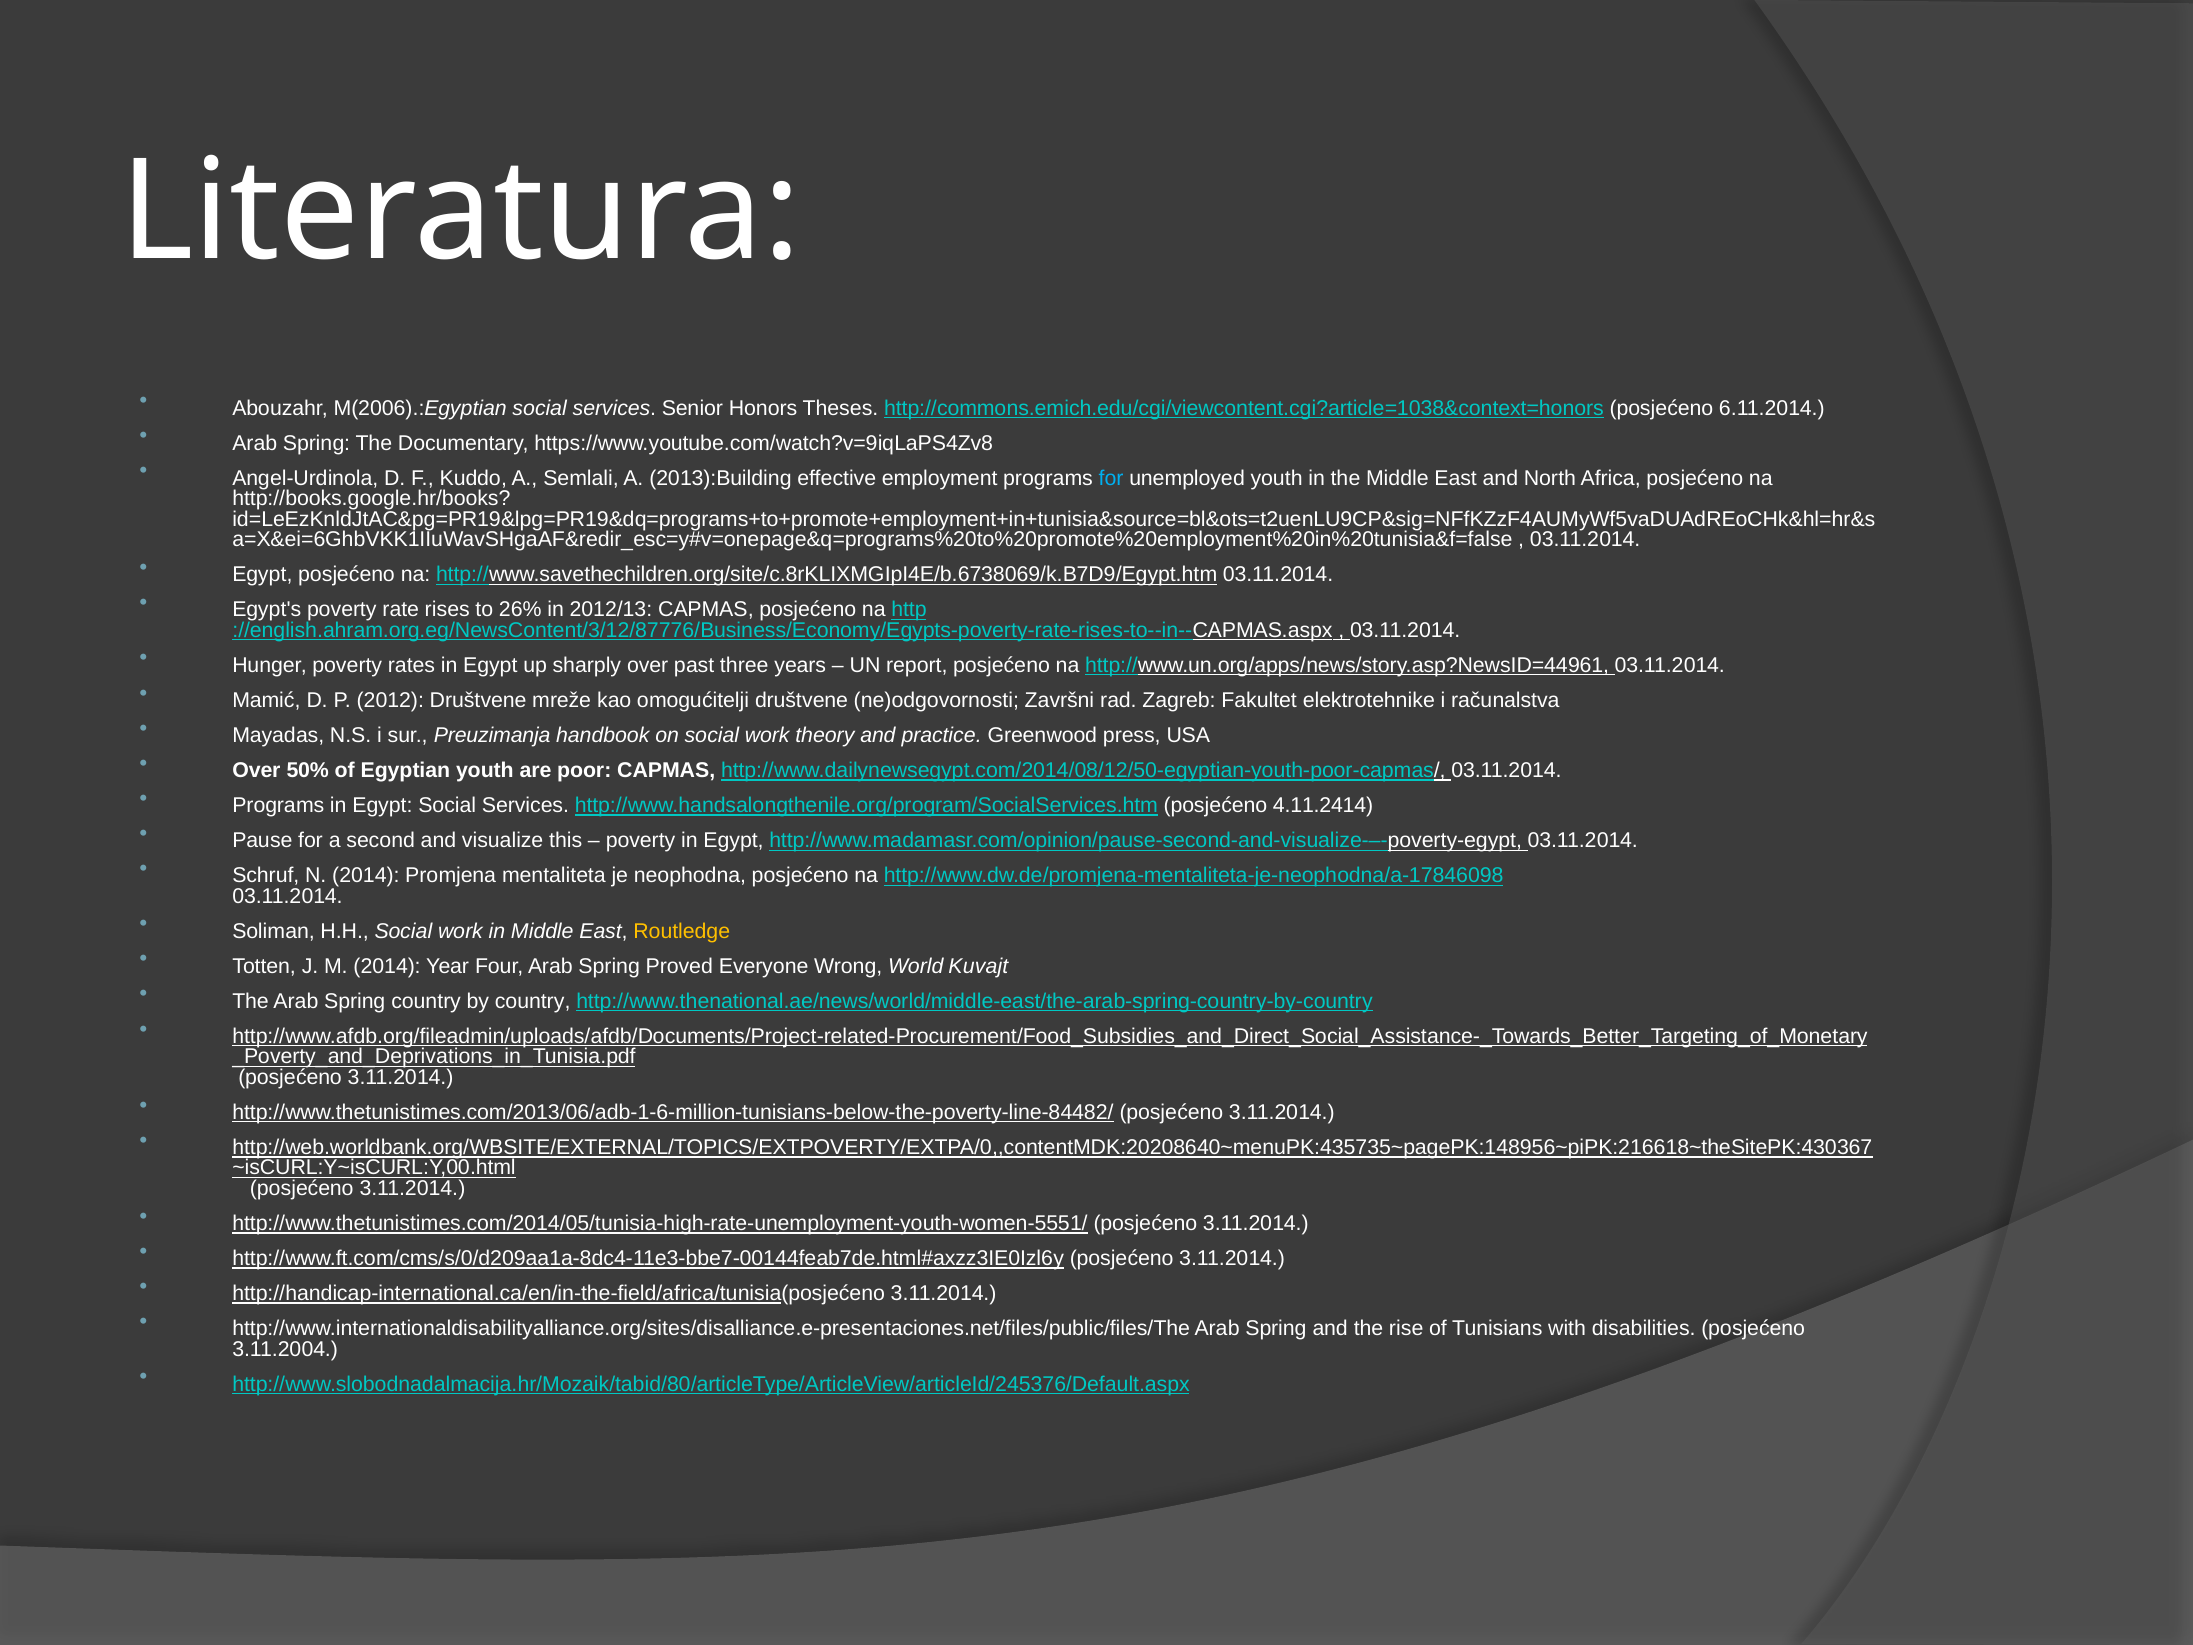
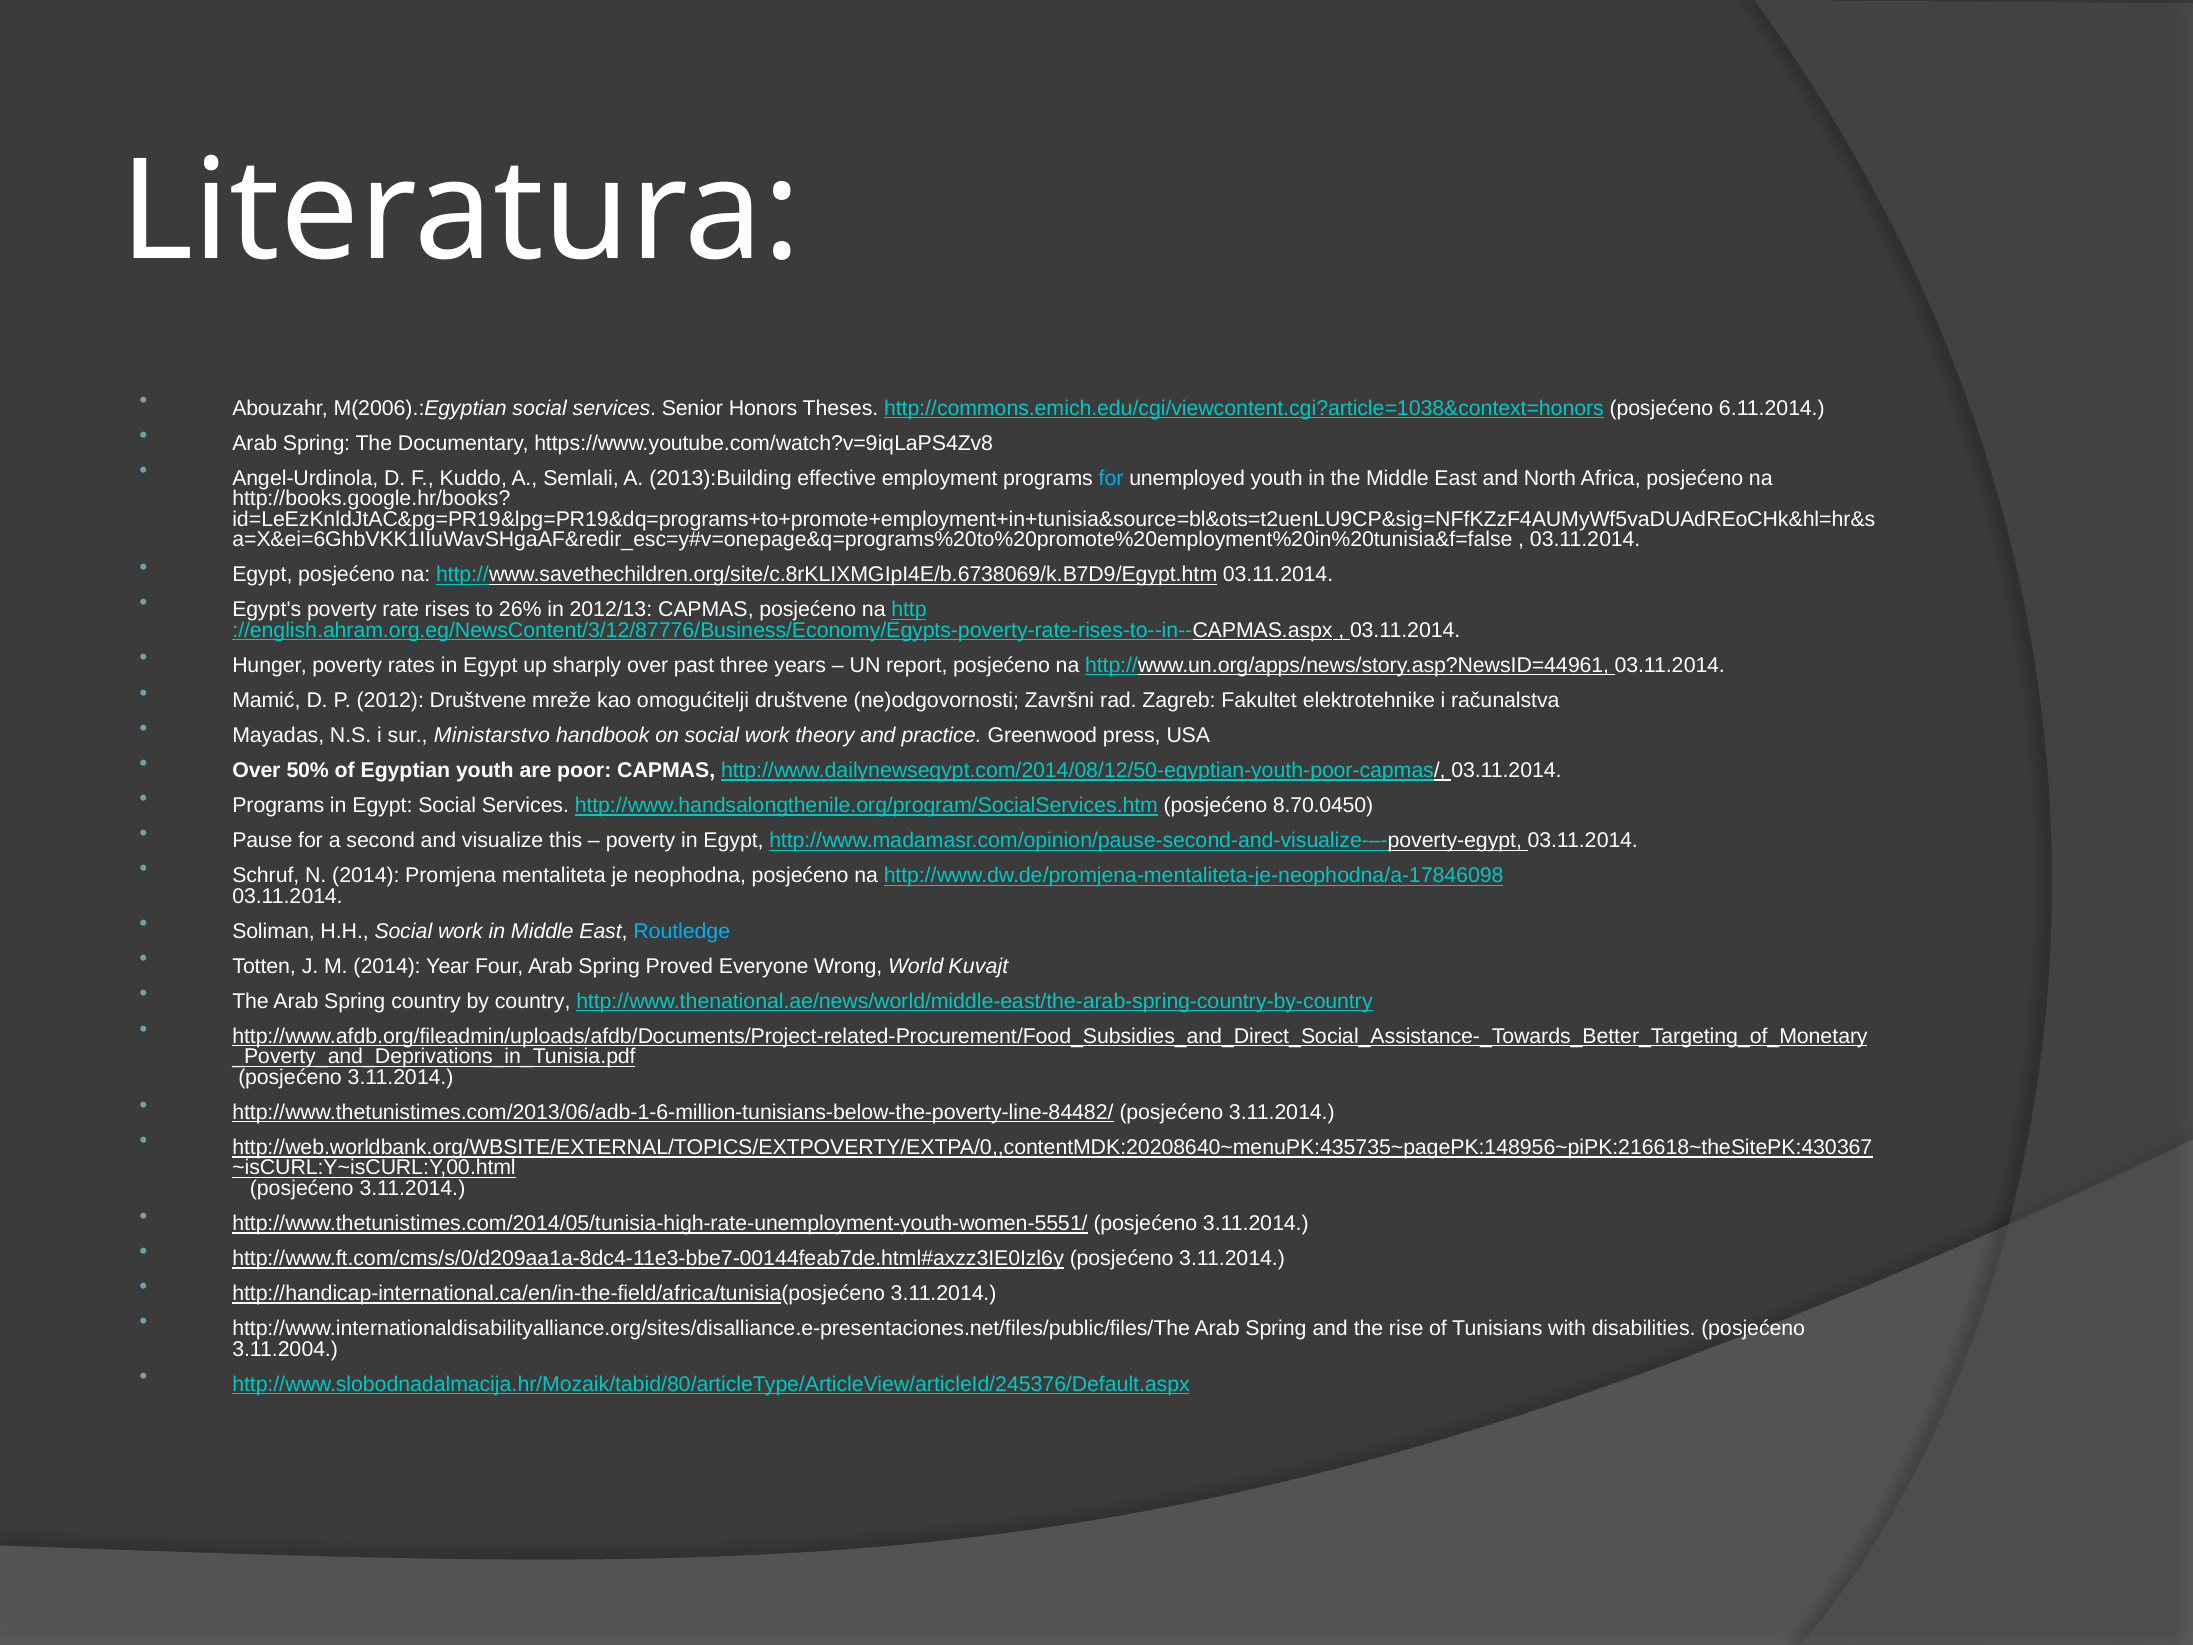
Preuzimanja: Preuzimanja -> Ministarstvo (492, 735)
4.11.2414: 4.11.2414 -> 8.70.0450 (1323, 805)
Routledge colour: yellow -> light blue (682, 931)
